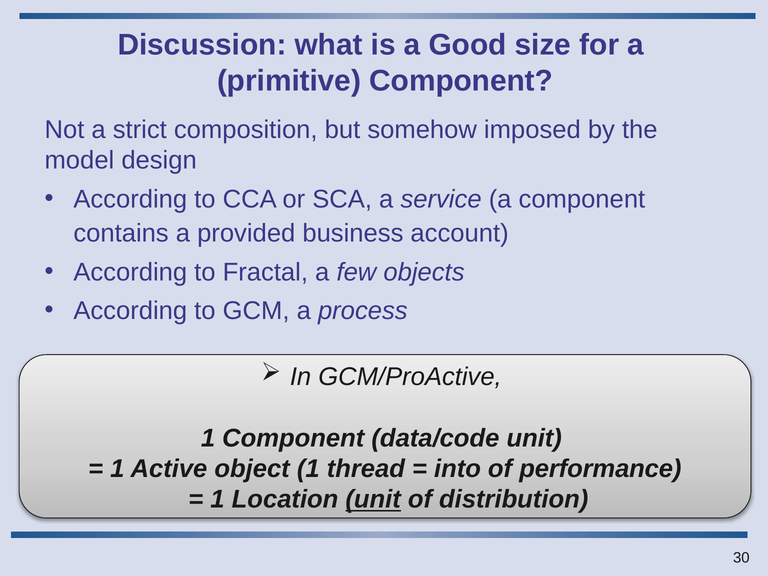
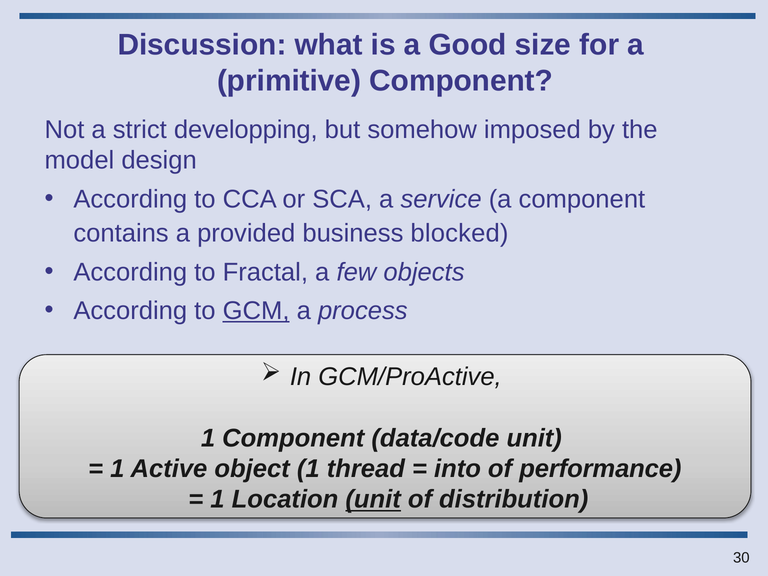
composition: composition -> developping (246, 130)
account: account -> blocked (459, 233)
GCM underline: none -> present (256, 311)
